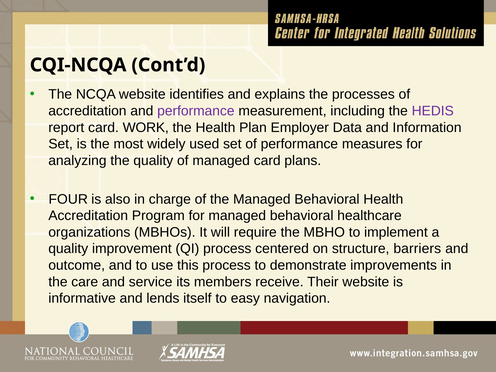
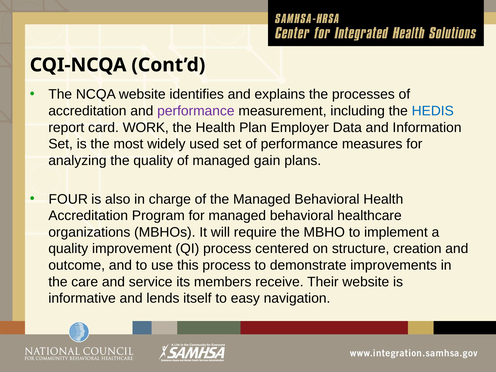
HEDIS colour: purple -> blue (433, 111)
managed card: card -> gain (267, 161)
barriers: barriers -> creation (417, 249)
